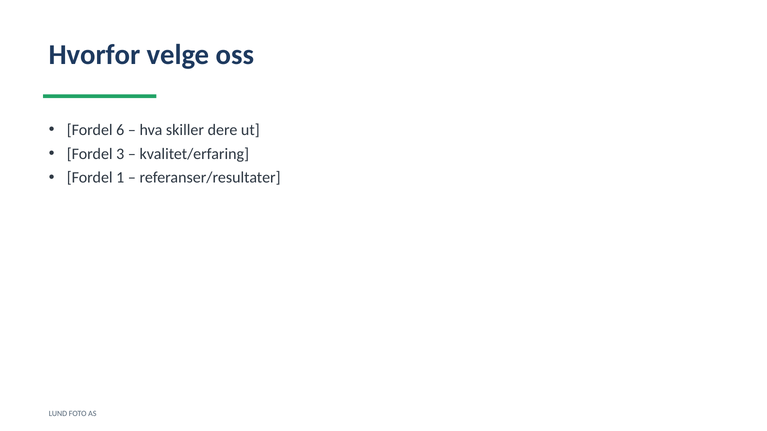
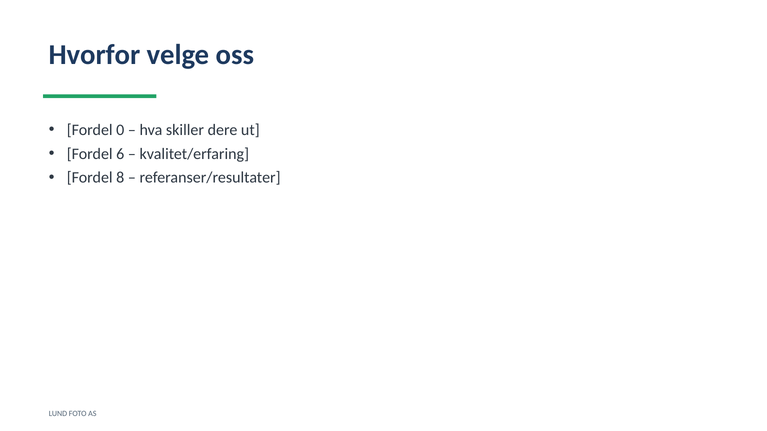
6: 6 -> 0 (120, 130)
3: 3 -> 6 (120, 154)
1: 1 -> 8 (120, 178)
